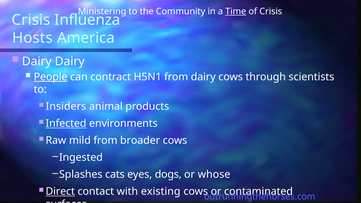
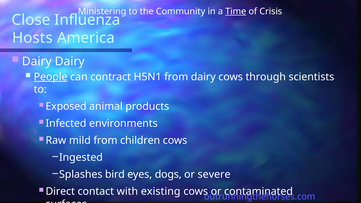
Crisis: Crisis -> Close (31, 20)
Insiders: Insiders -> Exposed (66, 107)
Infected underline: present -> none (66, 124)
broader: broader -> children (140, 141)
cats: cats -> bird (115, 175)
whose: whose -> severe (214, 175)
Direct underline: present -> none (60, 192)
